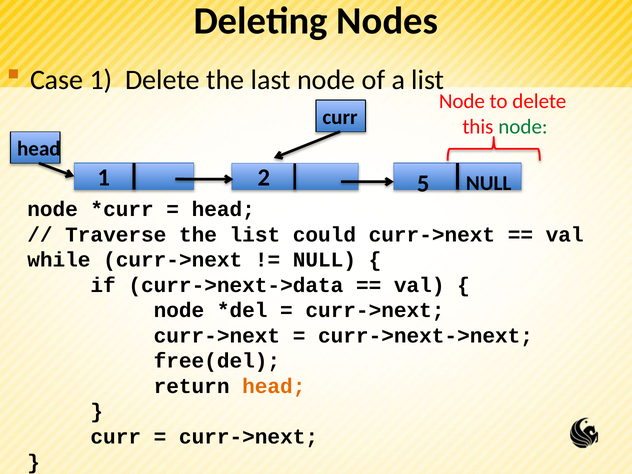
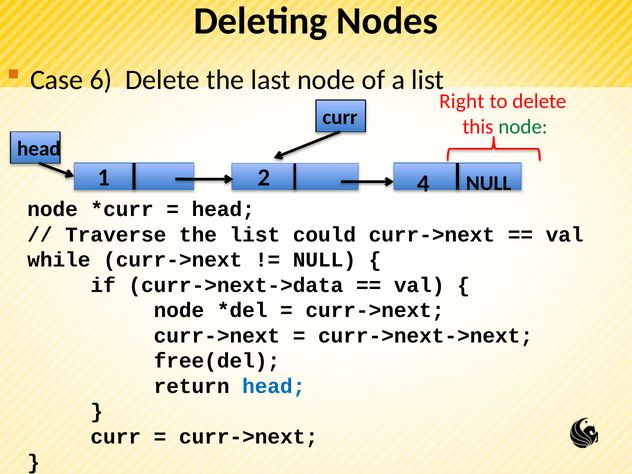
Case 1: 1 -> 6 (101, 80)
Node: Node -> Right (462, 101)
5: 5 -> 4 (423, 184)
head colour: orange -> blue (274, 386)
